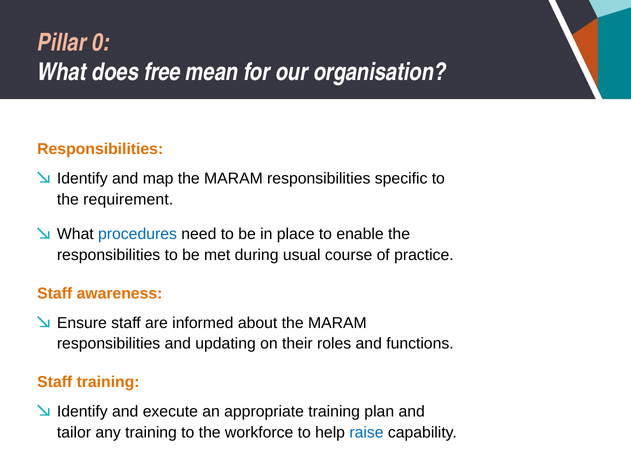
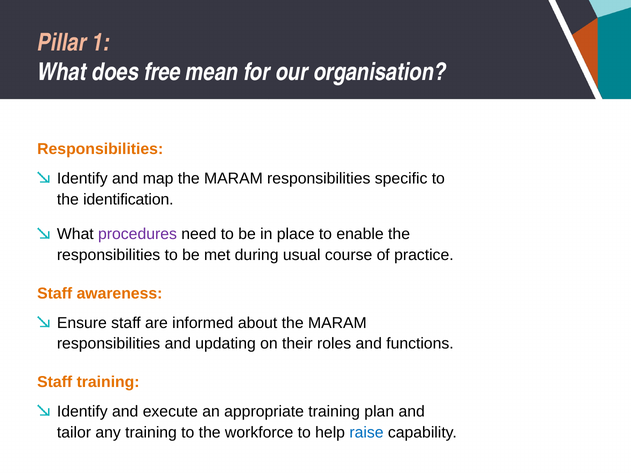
0: 0 -> 1 (101, 43)
requirement: requirement -> identification (128, 199)
procedures colour: blue -> purple (138, 234)
